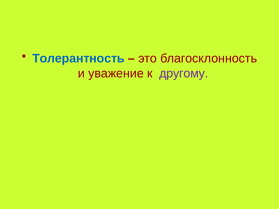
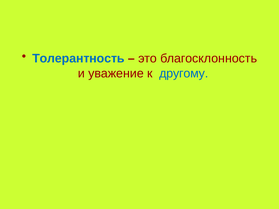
другому colour: purple -> blue (184, 73)
